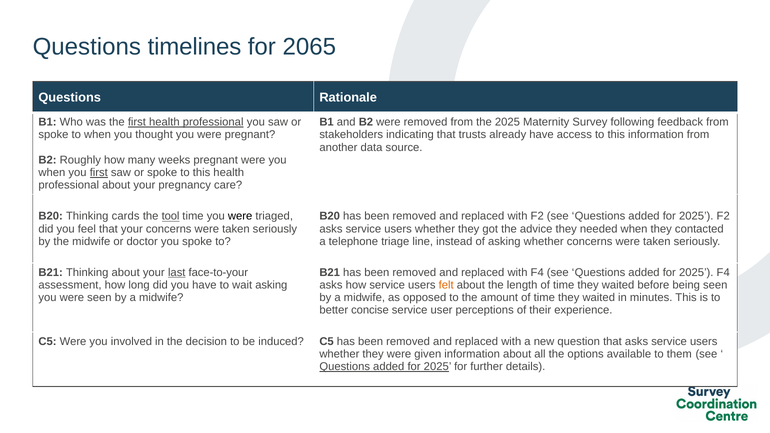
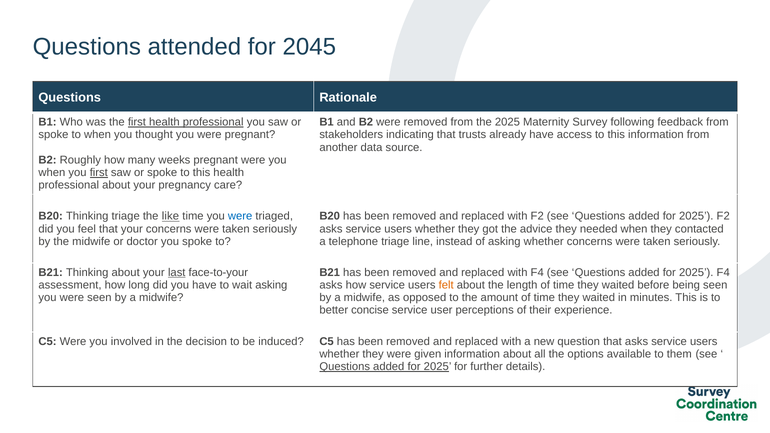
timelines: timelines -> attended (194, 47)
2065: 2065 -> 2045 (309, 47)
Thinking cards: cards -> triage (126, 216)
tool: tool -> like (170, 216)
were colour: black -> blue (240, 216)
